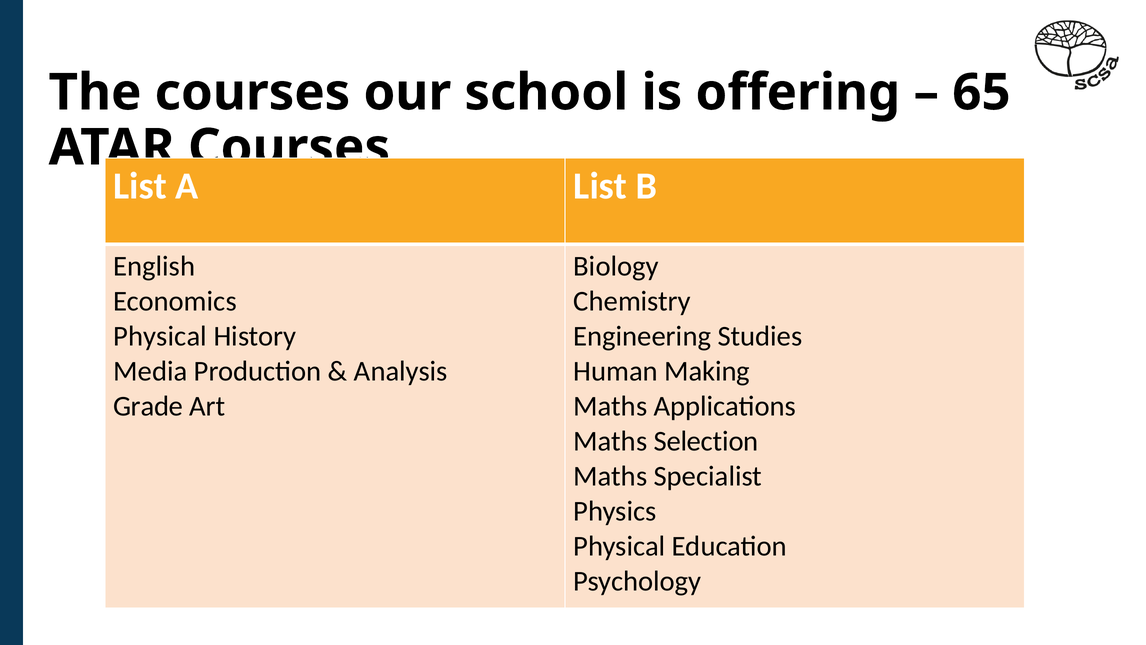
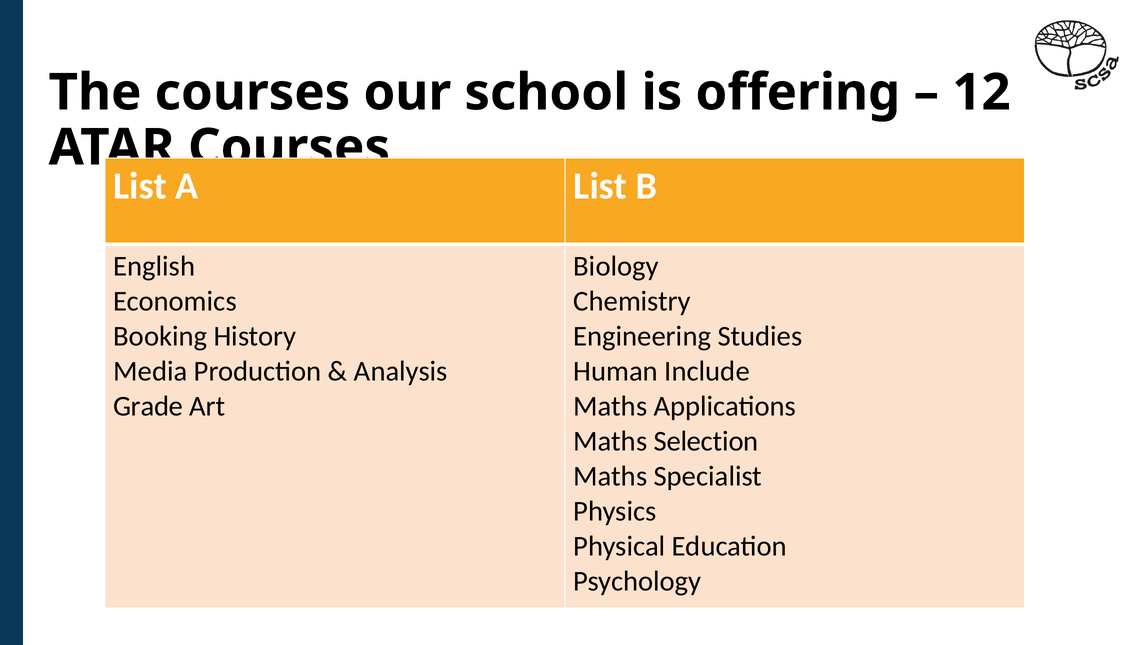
65: 65 -> 12 (981, 93)
Physical: Physical -> Booking (160, 336)
Making: Making -> Include (707, 371)
